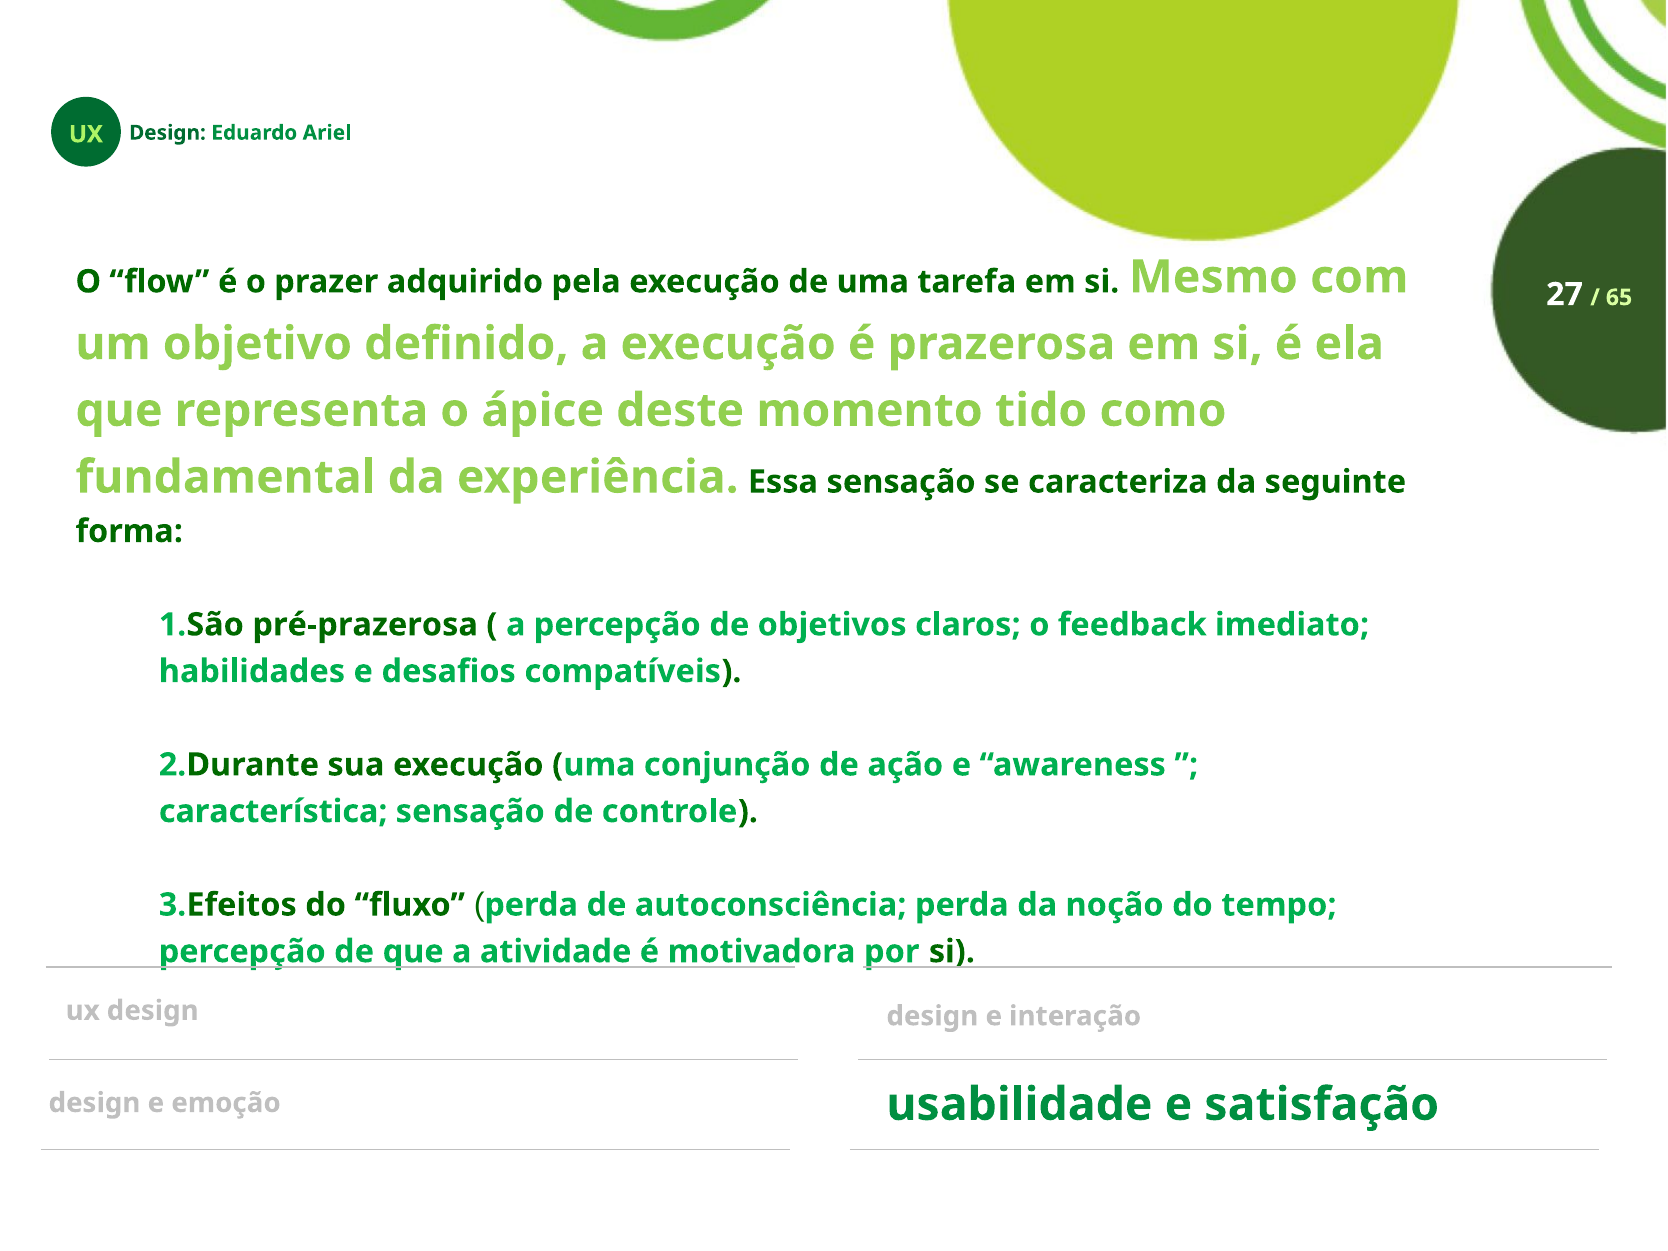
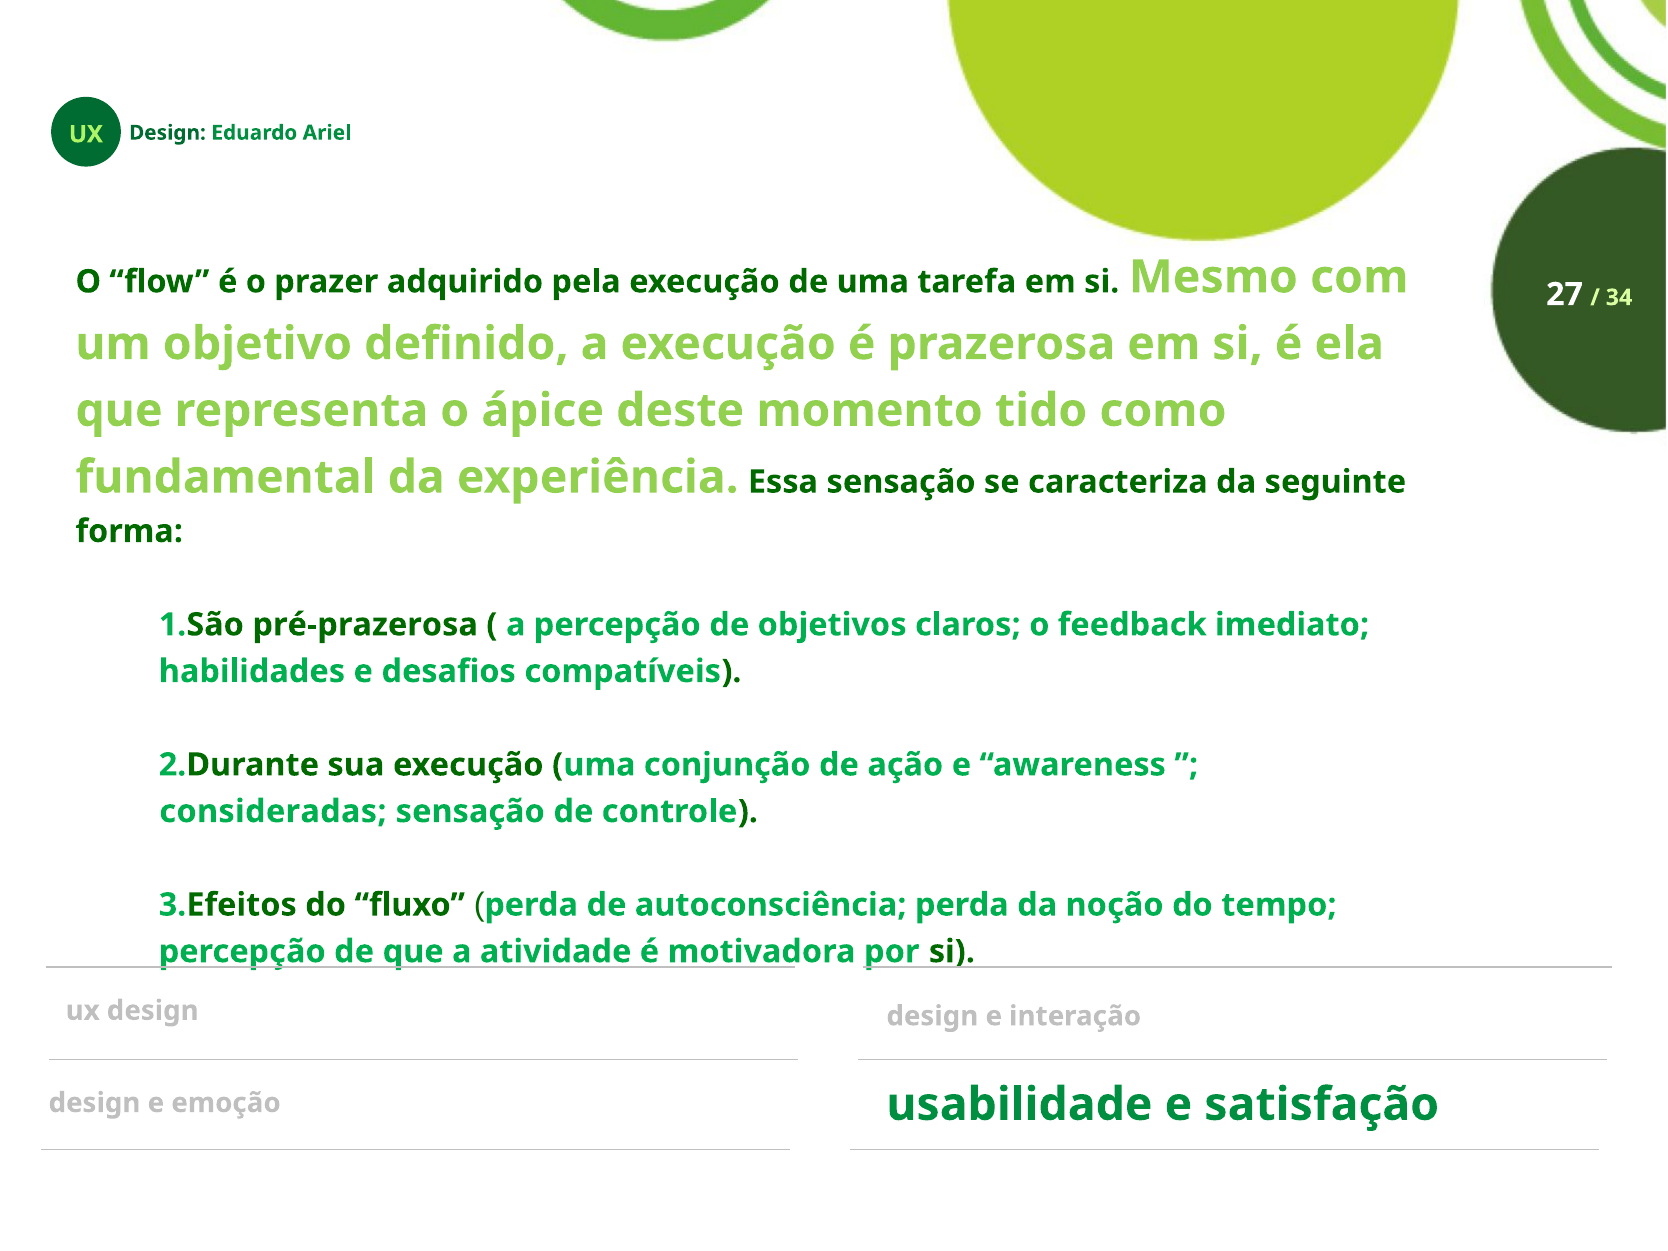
65: 65 -> 34 (1619, 298)
característica: característica -> consideradas (273, 811)
